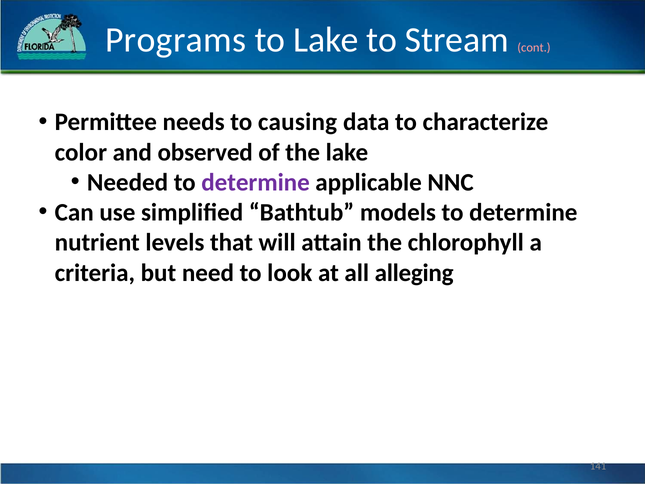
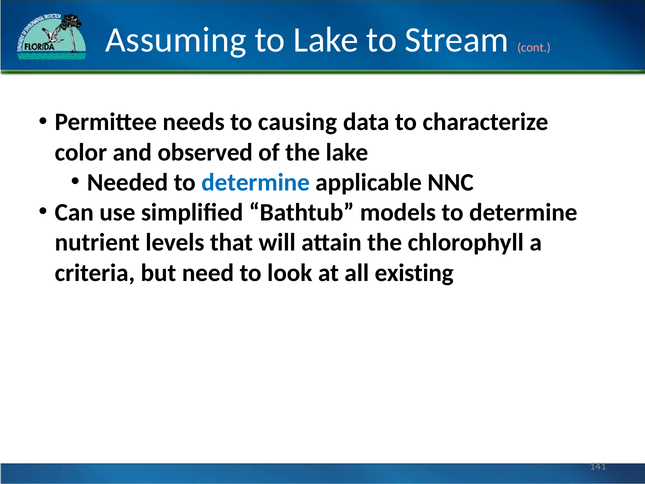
Programs: Programs -> Assuming (176, 40)
determine colour: purple -> blue (256, 182)
alleging: alleging -> existing (414, 273)
